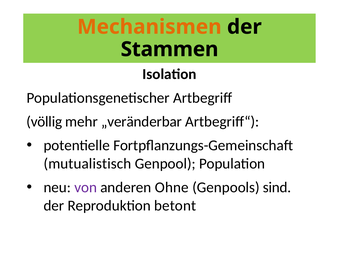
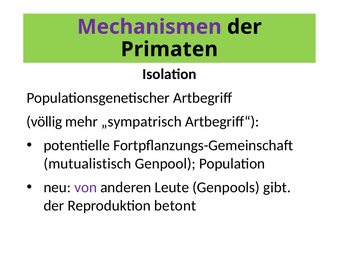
Mechanismen colour: orange -> purple (149, 27)
Stammen: Stammen -> Primaten (169, 49)
„veränderbar: „veränderbar -> „sympatrisch (141, 121)
Ohne: Ohne -> Leute (172, 187)
sind: sind -> gibt (277, 187)
